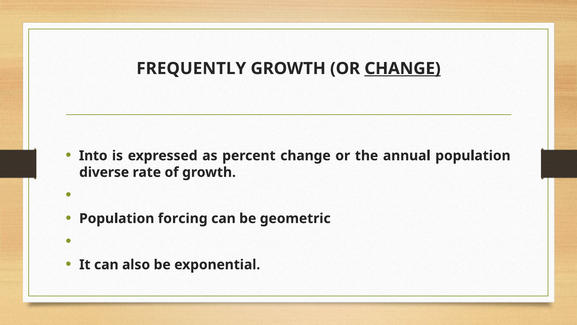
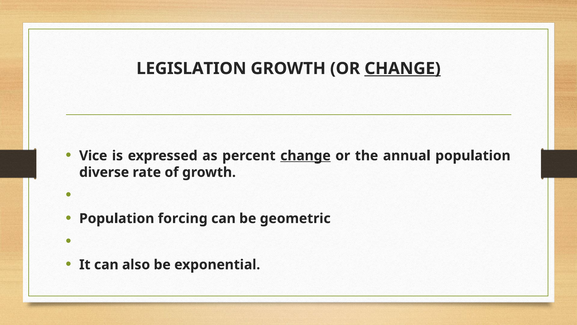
FREQUENTLY: FREQUENTLY -> LEGISLATION (191, 68)
Into: Into -> Vice (93, 156)
change underline: none -> present (305, 156)
